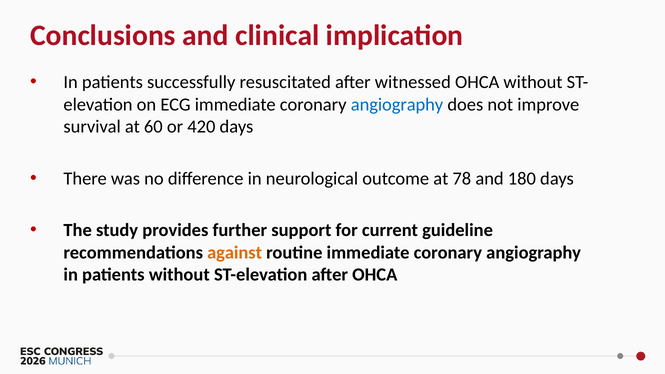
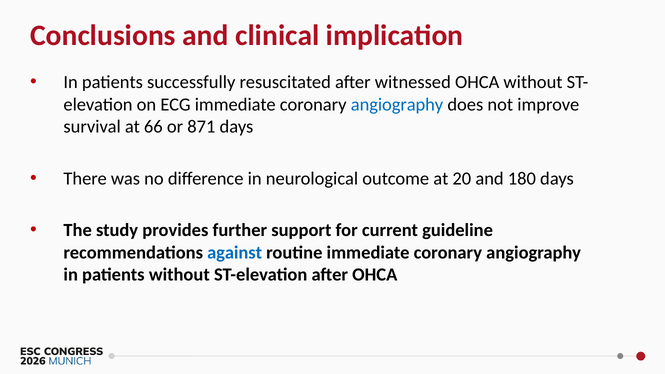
60: 60 -> 66 (153, 127)
420: 420 -> 871 (201, 127)
78: 78 -> 20 (462, 179)
against colour: orange -> blue (235, 252)
